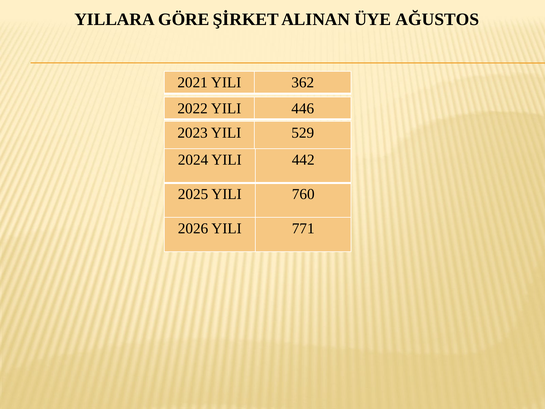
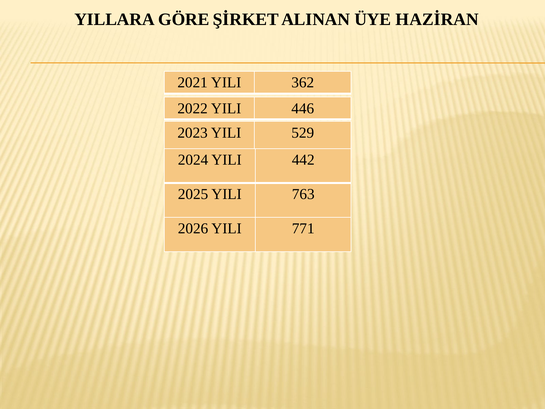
AĞUSTOS: AĞUSTOS -> HAZİRAN (437, 19)
760: 760 -> 763 (303, 194)
